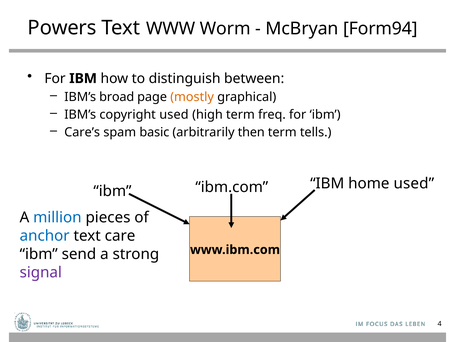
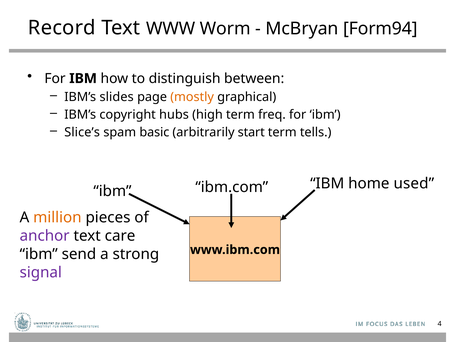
Powers: Powers -> Record (62, 28)
broad: broad -> slides (117, 97)
copyright used: used -> hubs (174, 114)
Care’s: Care’s -> Slice’s (82, 132)
then: then -> start (251, 132)
million colour: blue -> orange (57, 217)
anchor colour: blue -> purple (45, 235)
